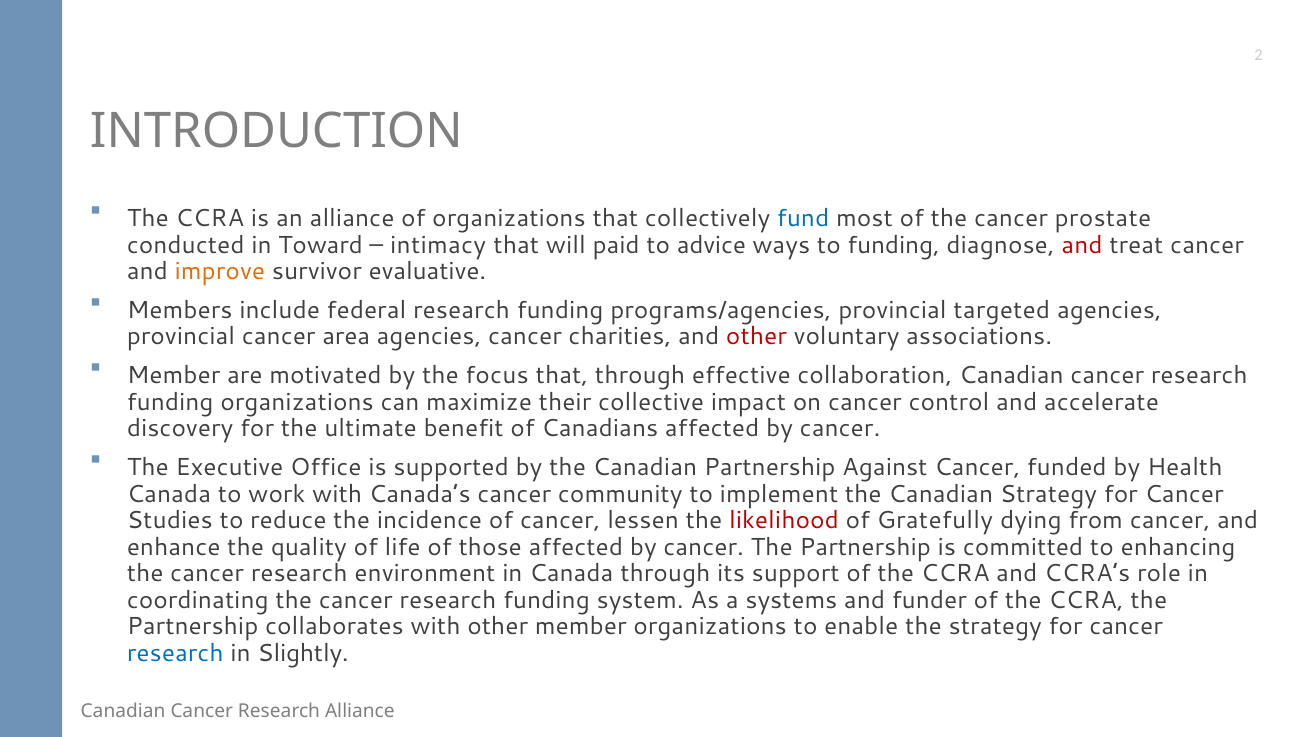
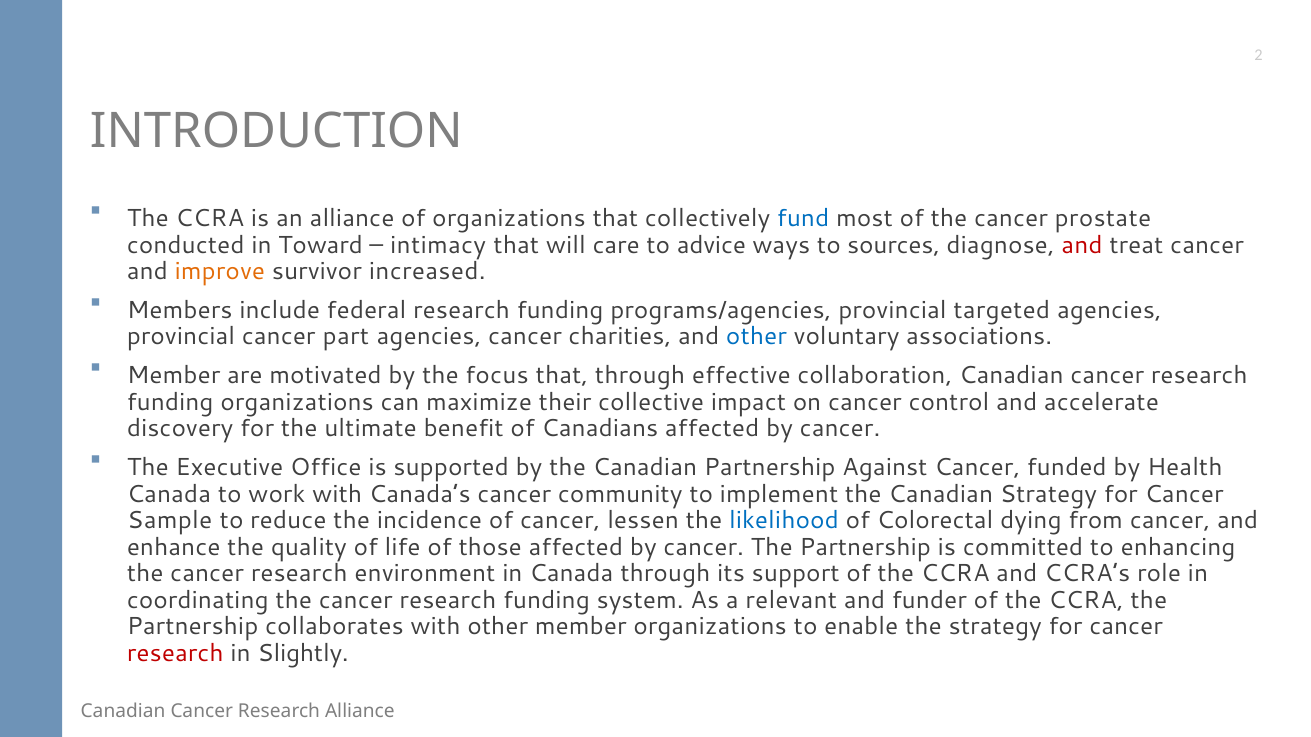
paid: paid -> care (616, 245)
to funding: funding -> sources (894, 245)
evaluative: evaluative -> increased (427, 272)
area: area -> part (346, 337)
other colour: red -> blue (756, 337)
Studies: Studies -> Sample (170, 521)
likelihood colour: red -> blue (784, 521)
Gratefully: Gratefully -> Colorectal (935, 521)
systems: systems -> relevant (791, 601)
research colour: blue -> red (175, 654)
